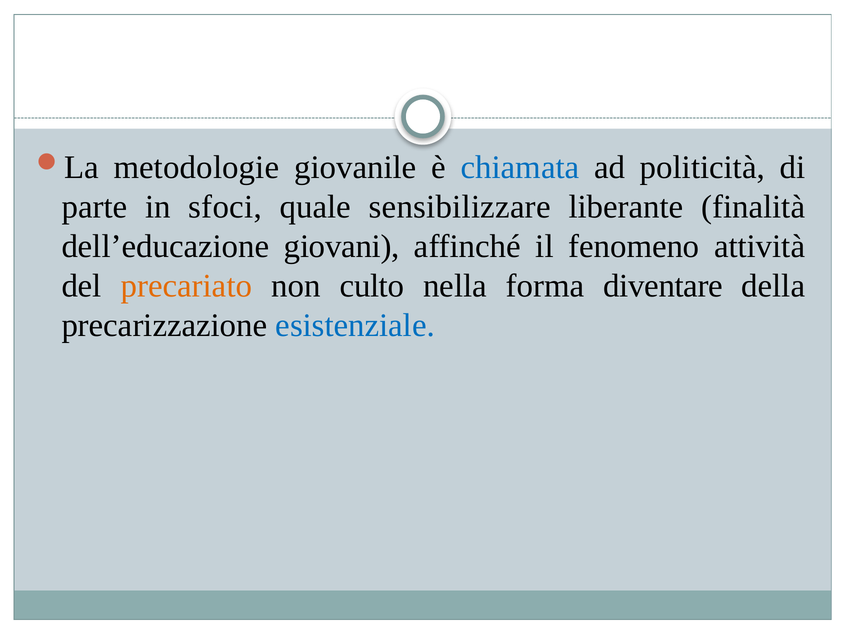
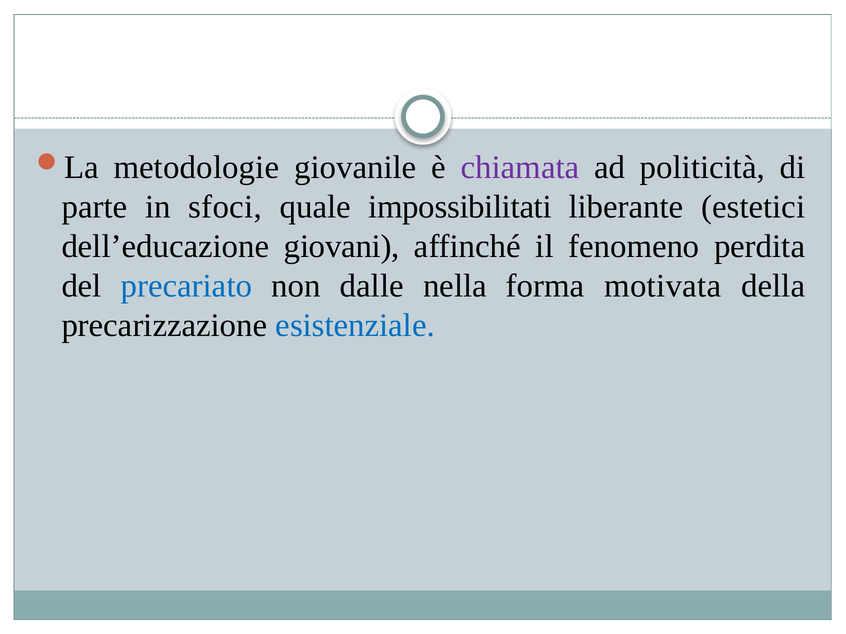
chiamata colour: blue -> purple (520, 167)
sensibilizzare: sensibilizzare -> impossibilitati (460, 207)
finalità: finalità -> estetici (753, 207)
attività: attività -> perdita (760, 247)
precariato colour: orange -> blue (186, 286)
culto: culto -> dalle (372, 286)
diventare: diventare -> motivata (663, 286)
